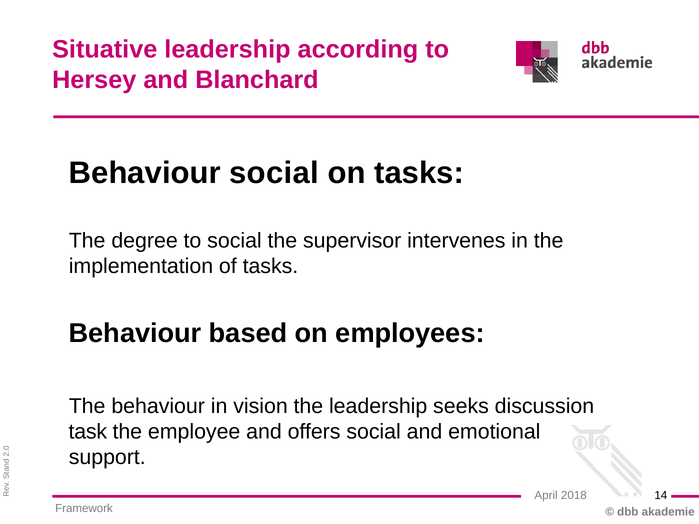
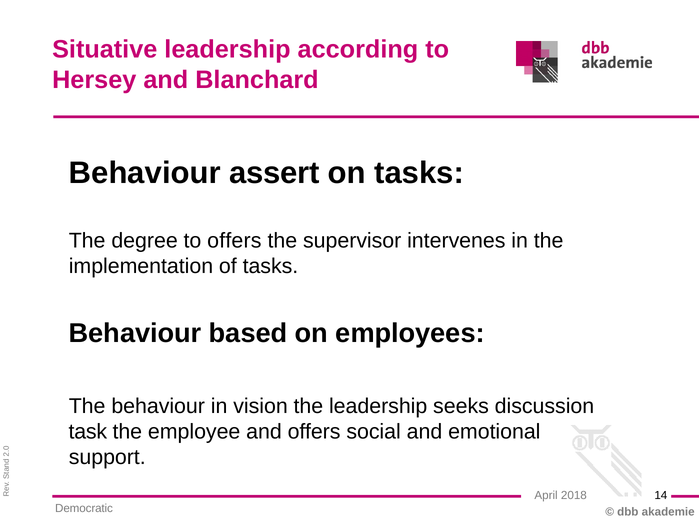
Behaviour social: social -> assert (274, 173)
to social: social -> offers (234, 241)
Framework: Framework -> Democratic (84, 509)
